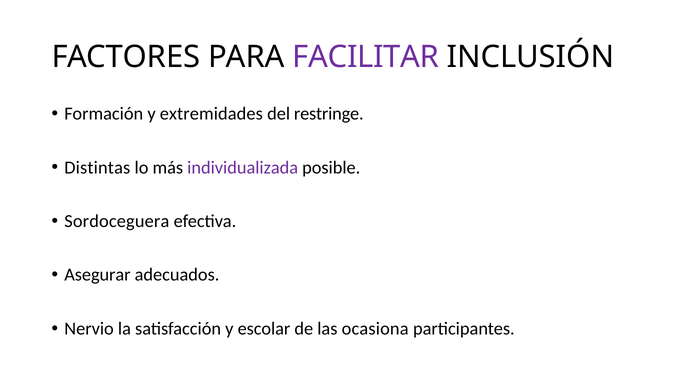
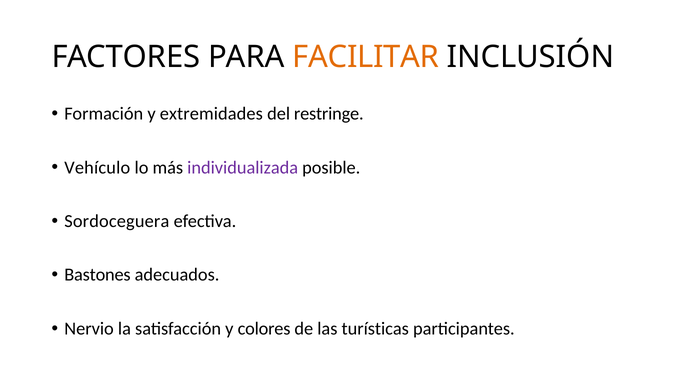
FACILITAR colour: purple -> orange (366, 57)
Distintas: Distintas -> Vehículo (97, 167)
Asegurar: Asegurar -> Bastones (97, 275)
escolar: escolar -> colores (264, 328)
ocasiona: ocasiona -> turísticas (375, 328)
